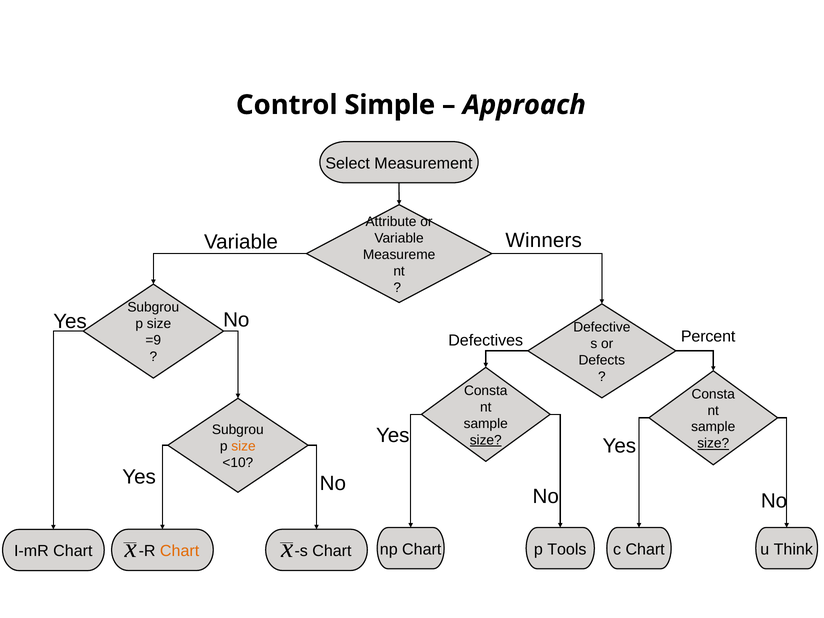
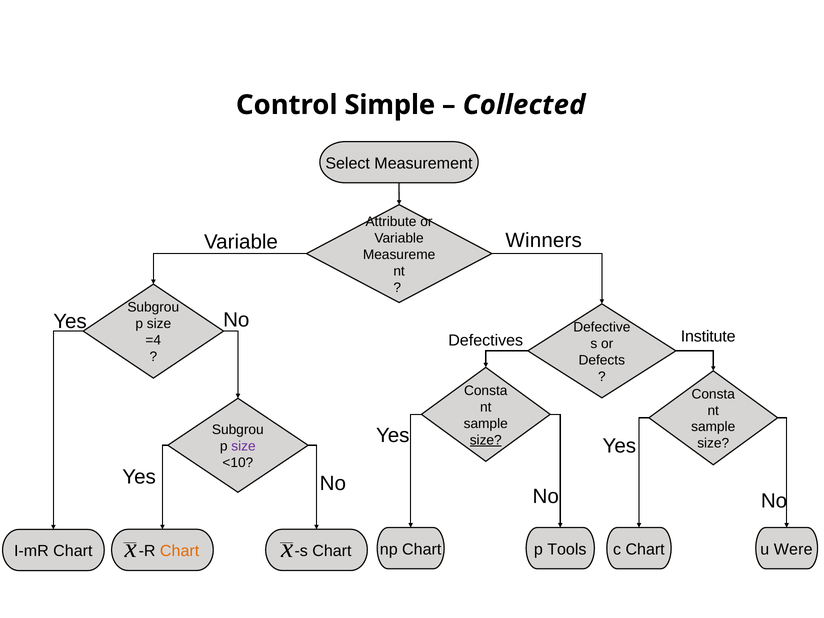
Approach: Approach -> Collected (524, 105)
Percent: Percent -> Institute (708, 336)
=9: =9 -> =4 (153, 340)
size underline: present -> none (713, 443)
size colour: orange -> purple (244, 446)
Think: Think -> Were (793, 549)
